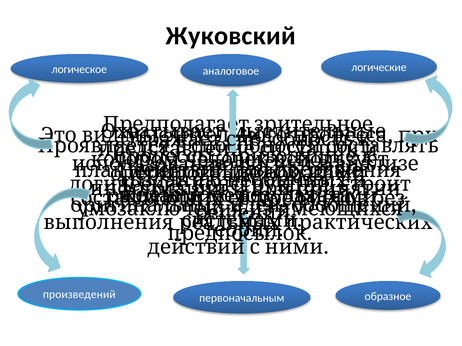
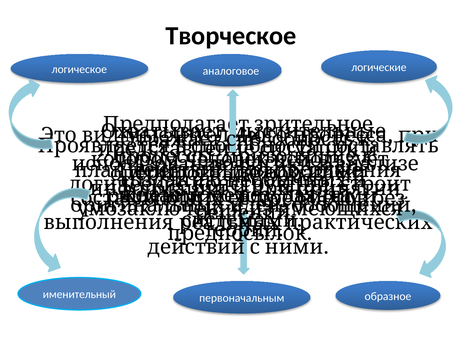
Жуковский: Жуковский -> Творческое (231, 36)
произведений: произведений -> именительный (79, 295)
